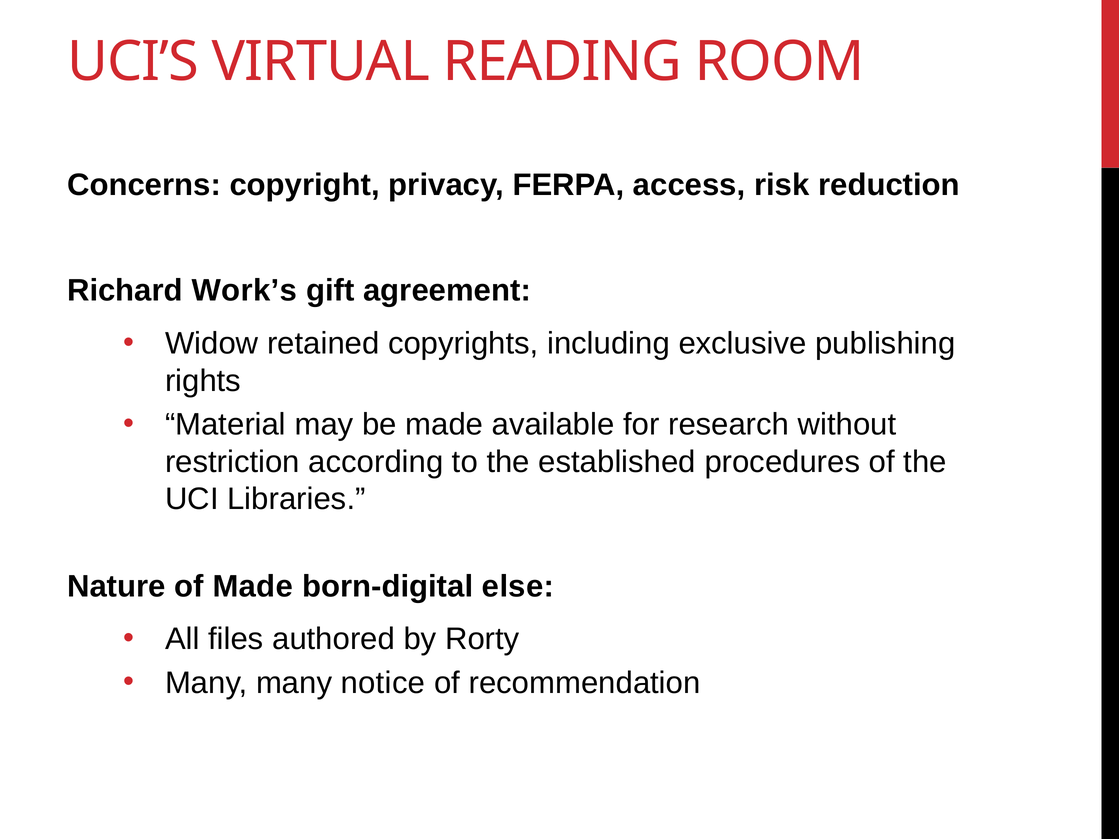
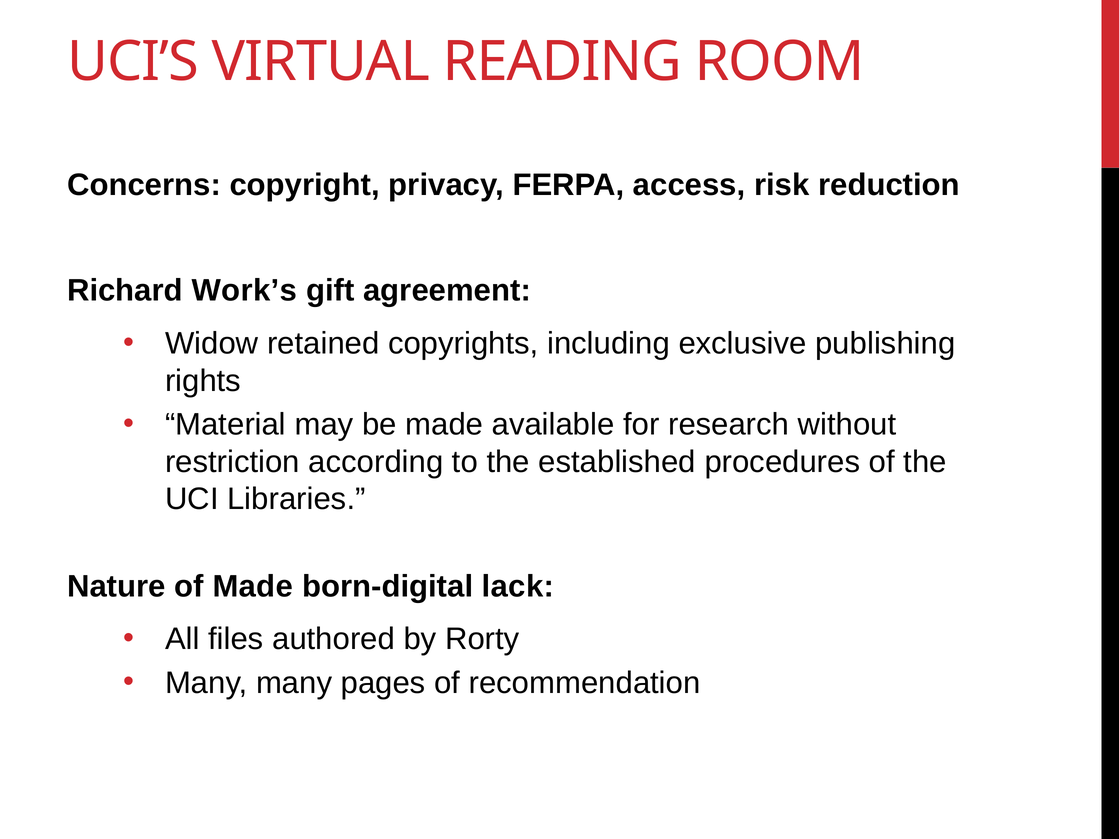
else: else -> lack (518, 587)
notice: notice -> pages (383, 683)
